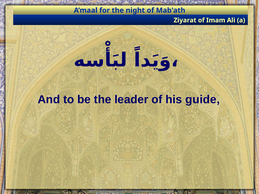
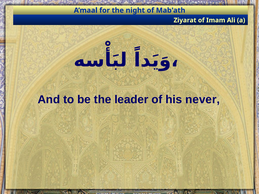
guide: guide -> never (203, 100)
